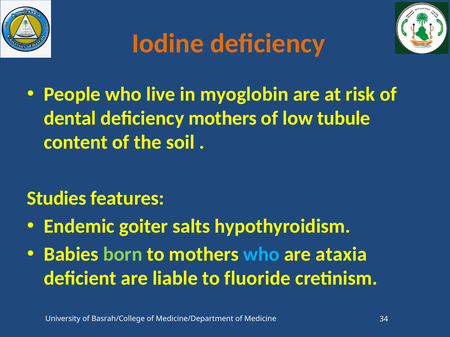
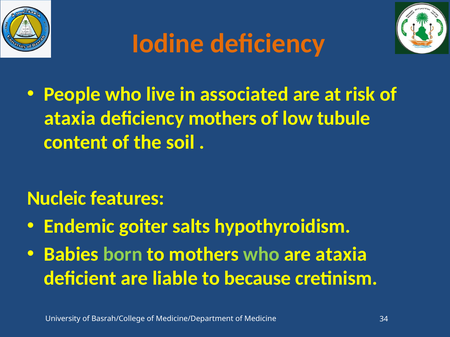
myoglobin: myoglobin -> associated (244, 94)
dental: dental -> ataxia (70, 118)
Studies: Studies -> Nucleic (57, 199)
who colour: light blue -> light green (261, 255)
fluoride: fluoride -> because (258, 279)
